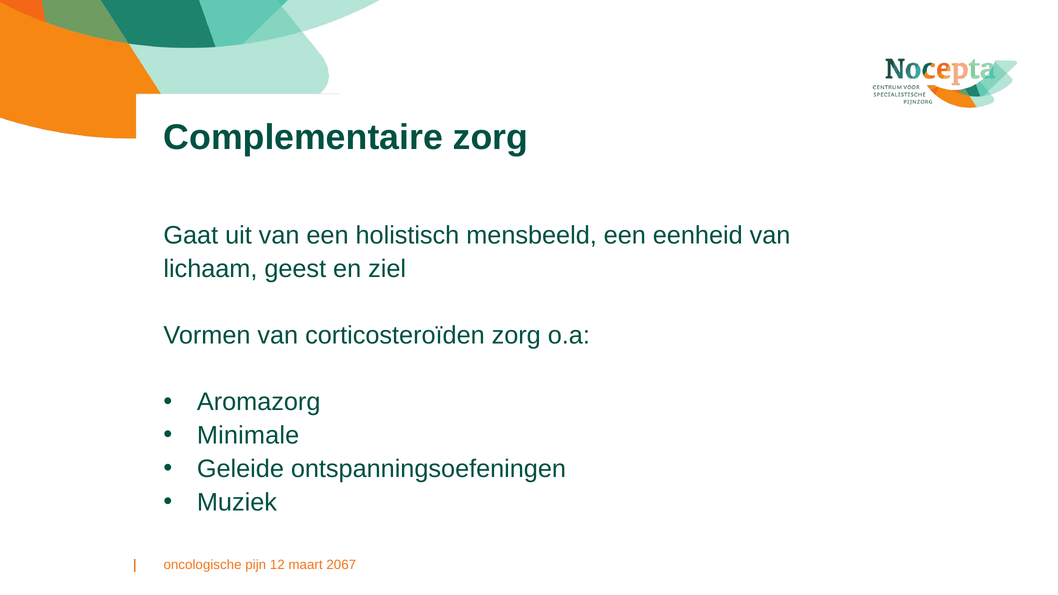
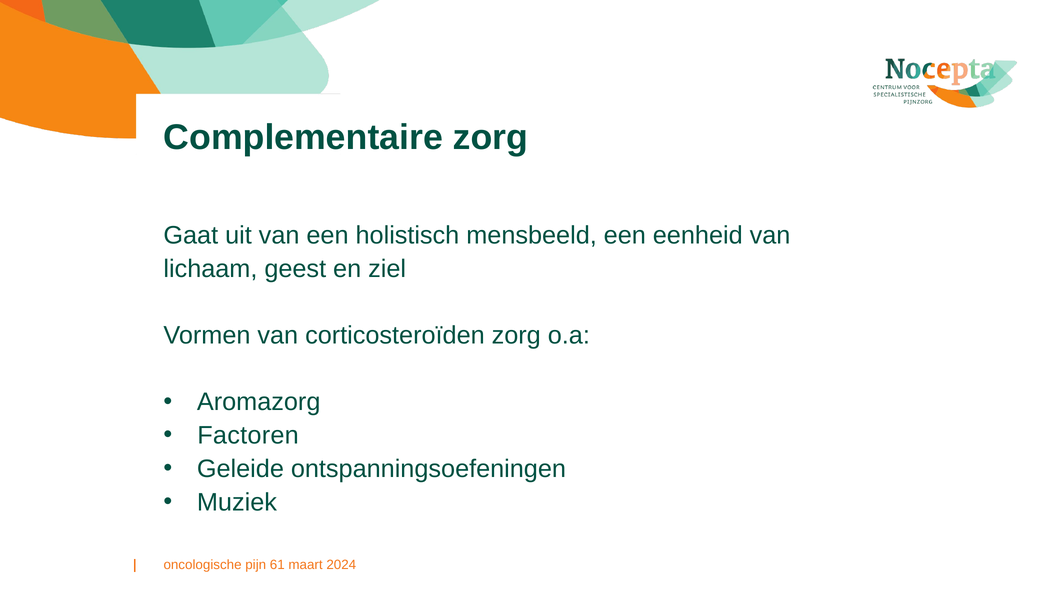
Minimale: Minimale -> Factoren (248, 436)
12: 12 -> 61 (277, 565)
2067: 2067 -> 2024 (341, 565)
